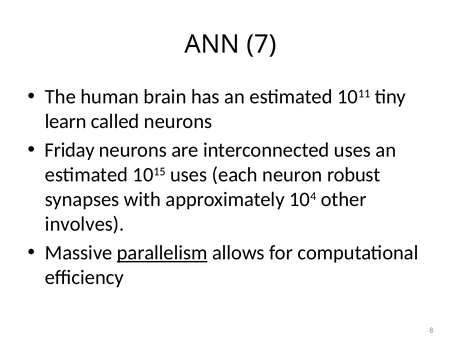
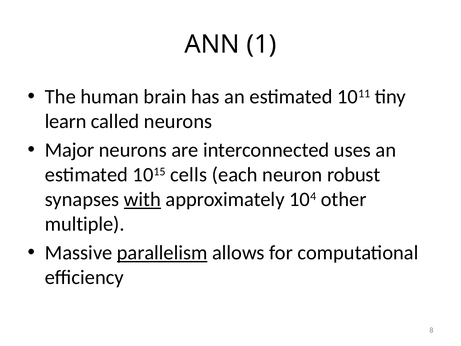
7: 7 -> 1 (261, 44)
Friday: Friday -> Major (70, 150)
1015 uses: uses -> cells (189, 175)
with underline: none -> present (142, 199)
involves: involves -> multiple (85, 224)
